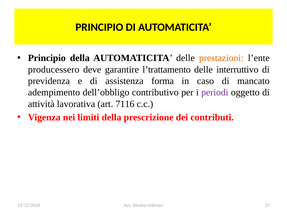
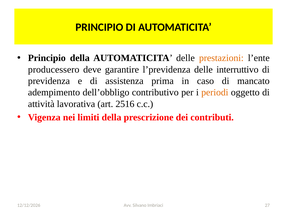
l’trattamento: l’trattamento -> l’previdenza (167, 70)
forma: forma -> prima (163, 81)
periodi colour: purple -> orange (215, 93)
7116: 7116 -> 2516 (125, 104)
